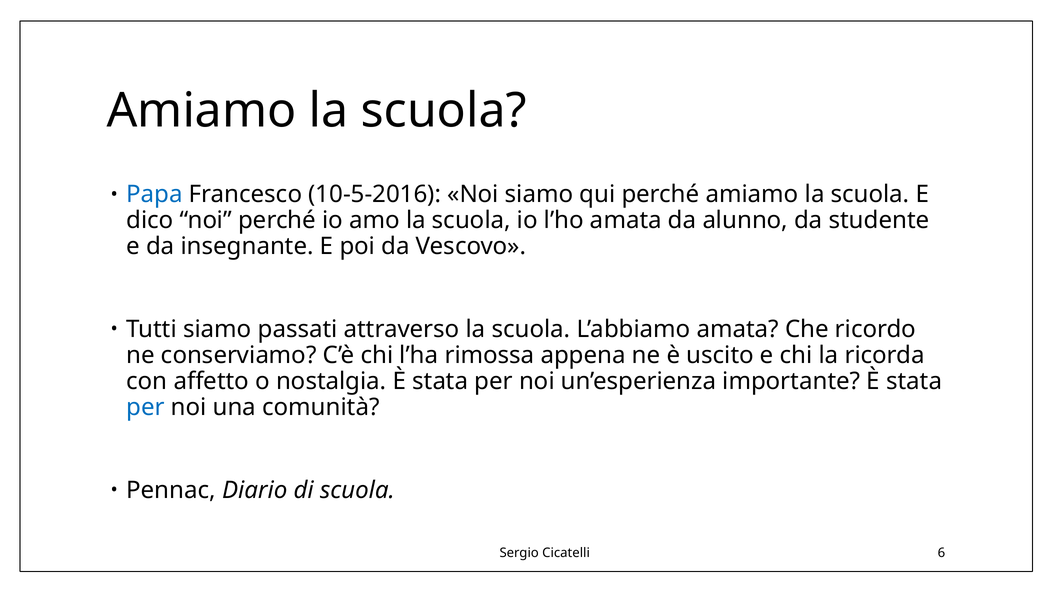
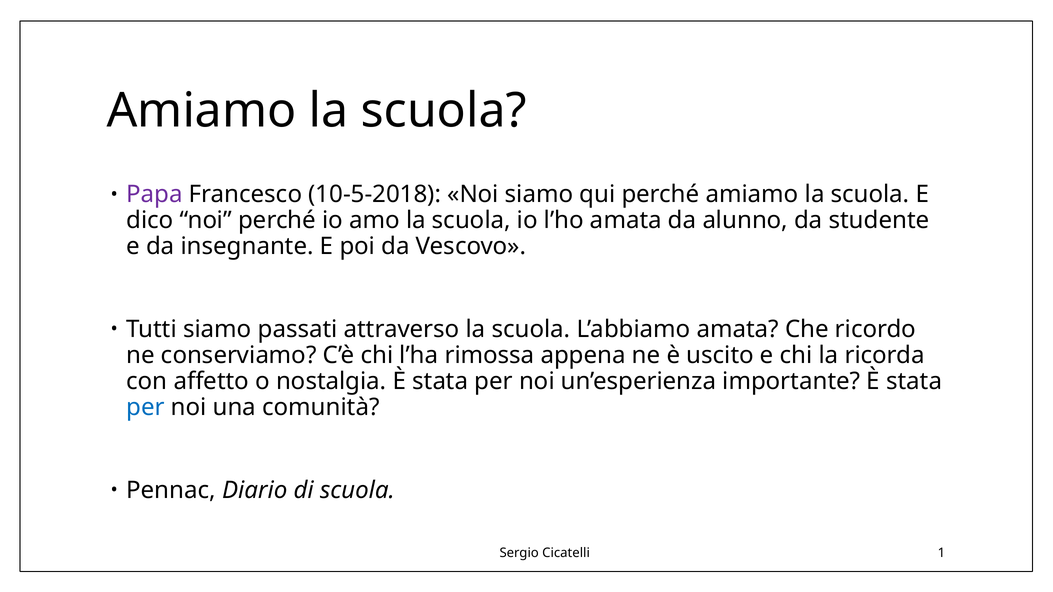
Papa colour: blue -> purple (155, 195)
10-5-2016: 10-5-2016 -> 10-5-2018 (375, 195)
6: 6 -> 1 (941, 553)
